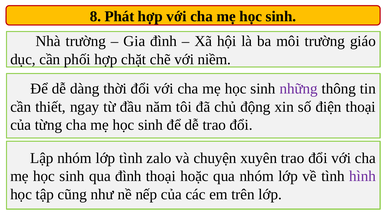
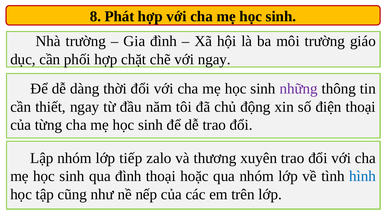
với niềm: niềm -> ngay (214, 59)
lớp tình: tình -> tiếp (131, 158)
chuyện: chuyện -> thương (215, 158)
hình colour: purple -> blue (363, 176)
